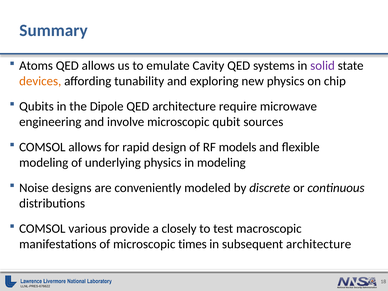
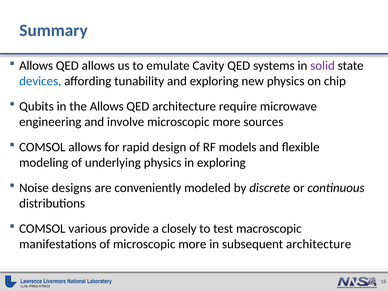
Atoms: Atoms -> Allows (36, 66)
devices colour: orange -> blue (40, 81)
the Dipole: Dipole -> Allows (107, 106)
involve microscopic qubit: qubit -> more (226, 122)
in modeling: modeling -> exploring (221, 163)
of microscopic times: times -> more (192, 244)
